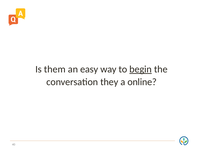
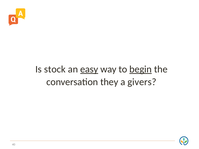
them: them -> stock (55, 69)
easy underline: none -> present (89, 69)
online: online -> givers (142, 82)
